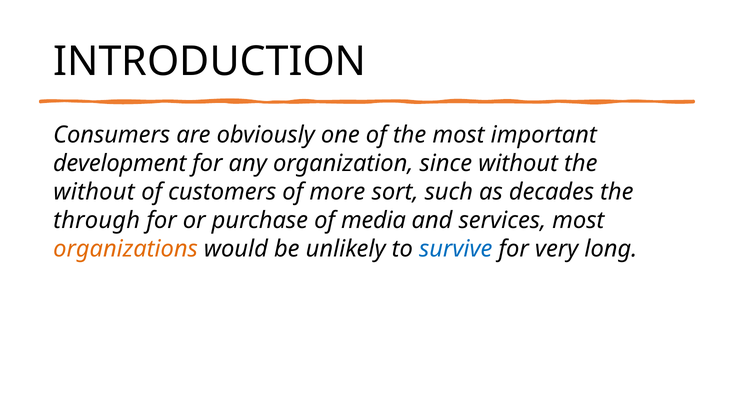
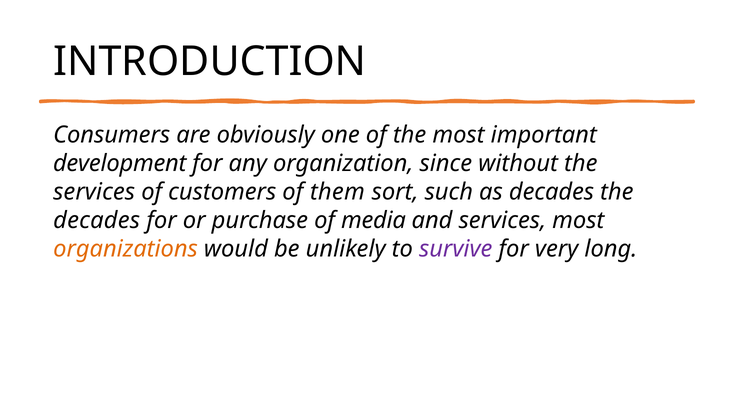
without: without -> services (94, 192)
more: more -> them (337, 192)
through: through -> decades (97, 220)
survive colour: blue -> purple (456, 249)
